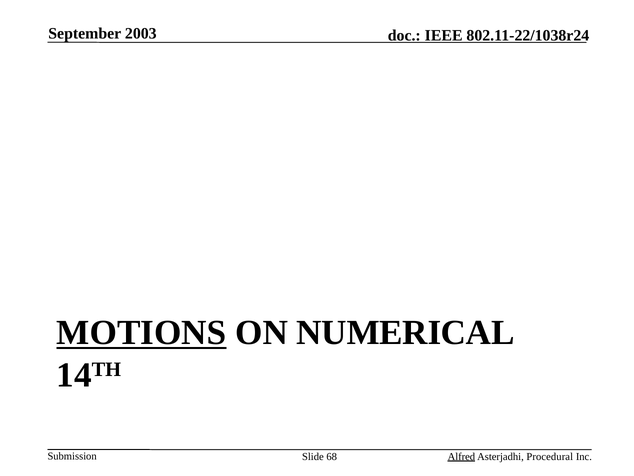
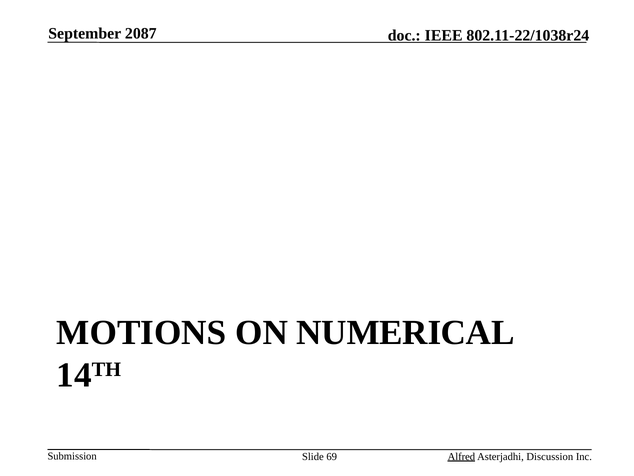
2003: 2003 -> 2087 (141, 34)
MOTIONS underline: present -> none (141, 332)
68: 68 -> 69 (332, 456)
Procedural: Procedural -> Discussion (550, 456)
